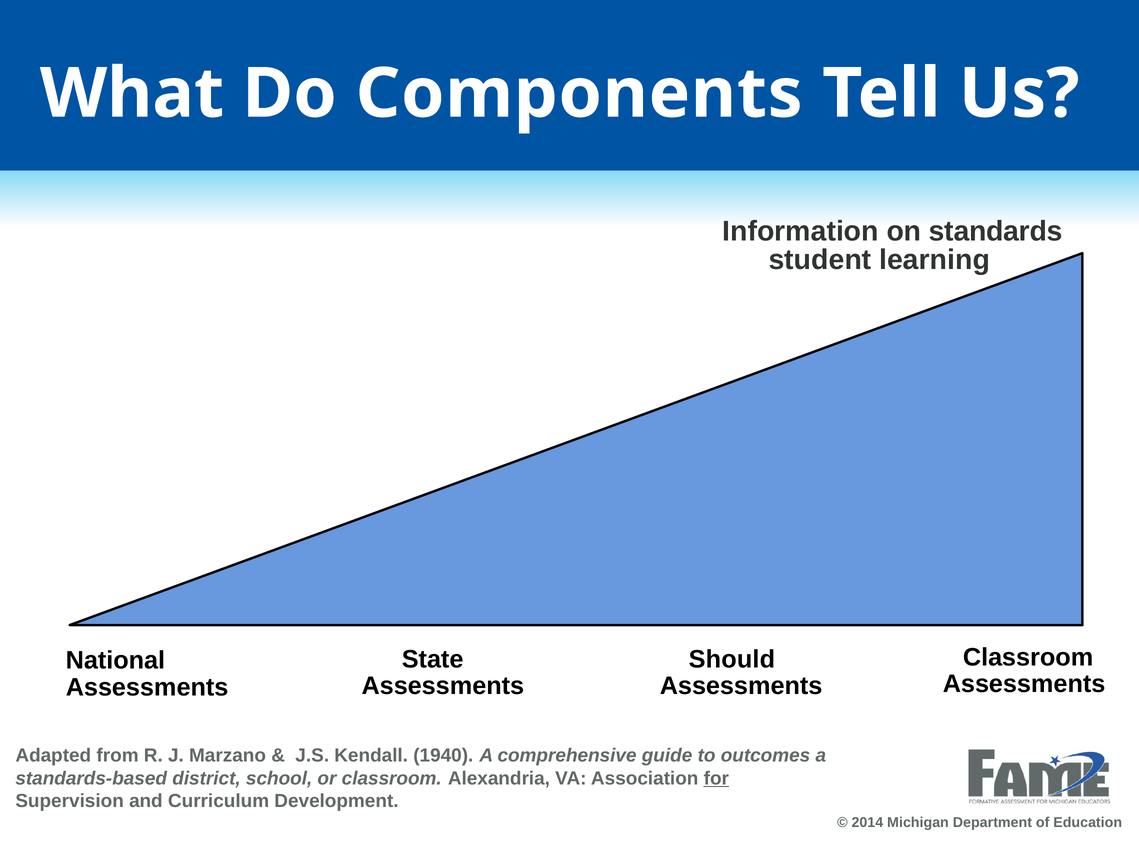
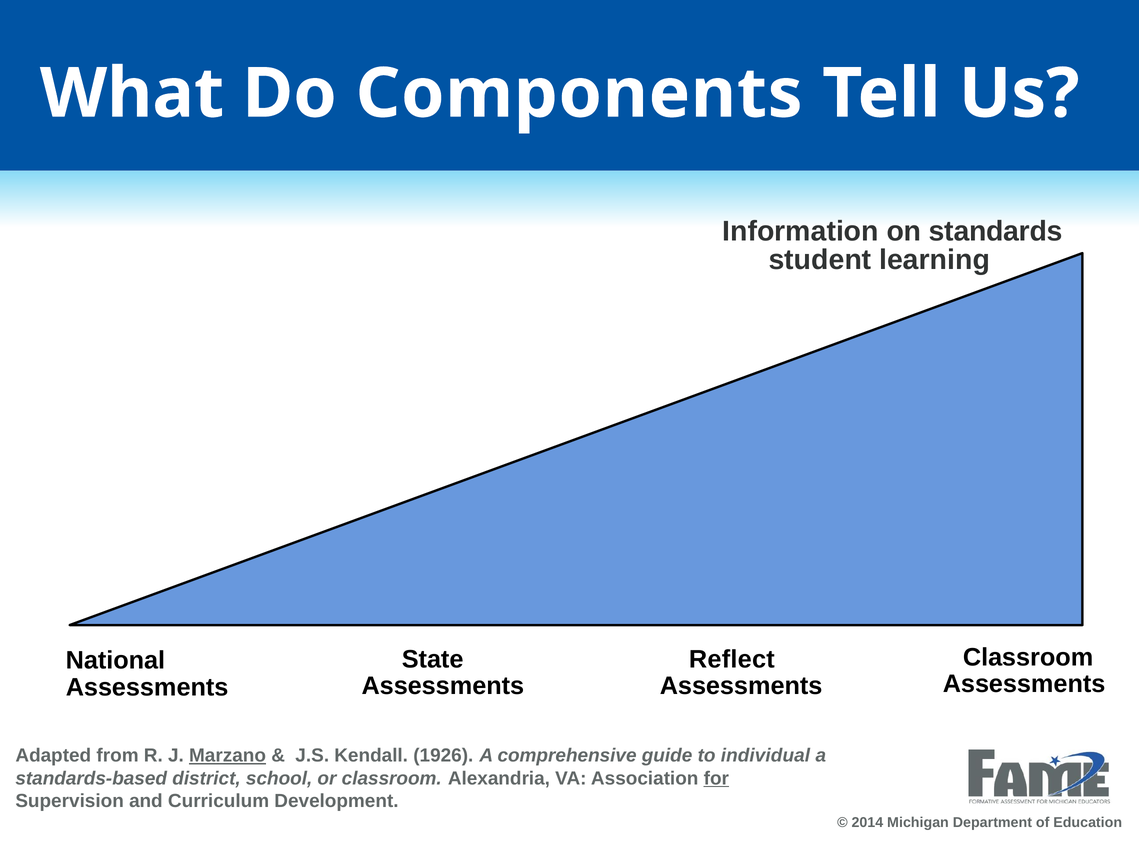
Should: Should -> Reflect (732, 659)
Marzano underline: none -> present (227, 756)
1940: 1940 -> 1926 (443, 756)
outcomes: outcomes -> individual (765, 756)
